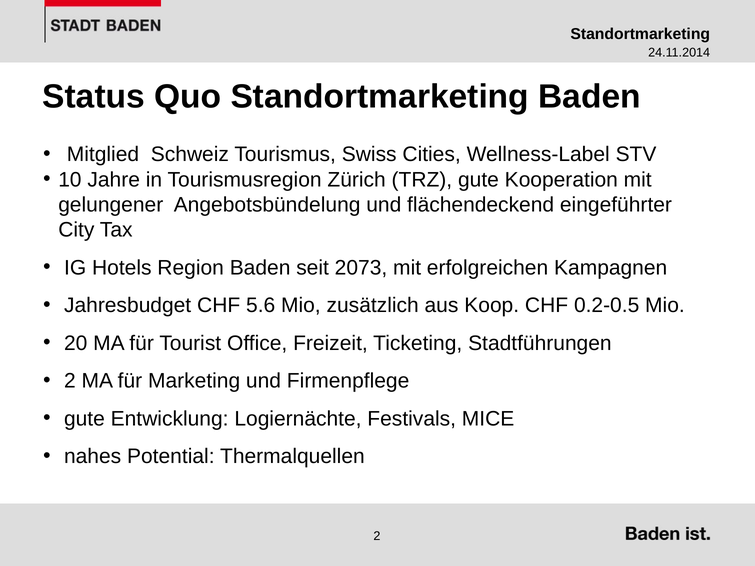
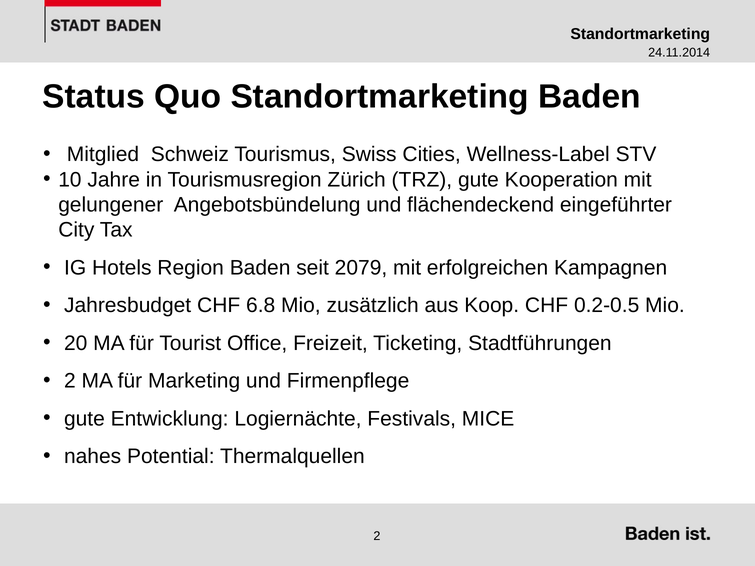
2073: 2073 -> 2079 (361, 268)
5.6: 5.6 -> 6.8 (261, 306)
